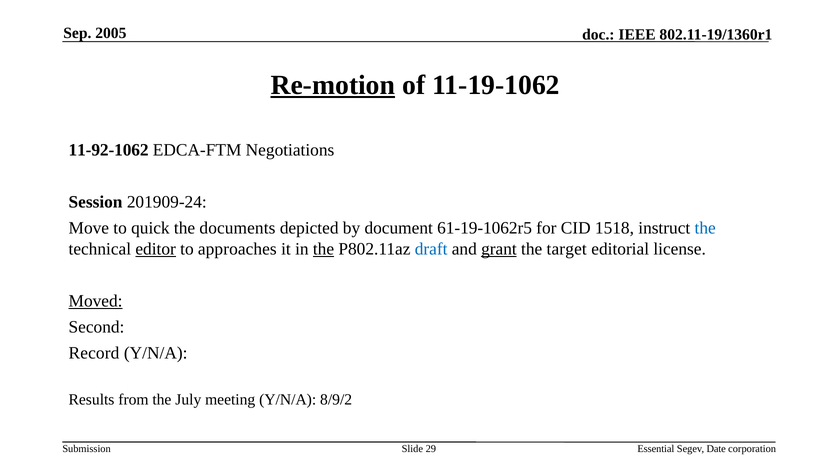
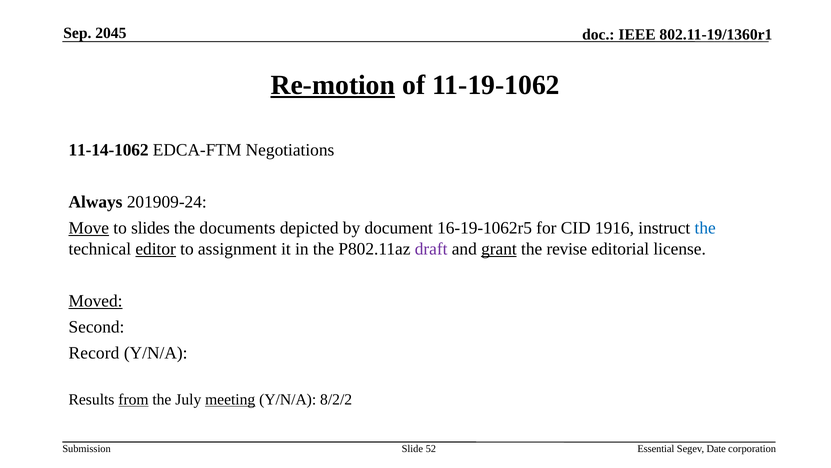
2005: 2005 -> 2045 (111, 33)
11-92-1062: 11-92-1062 -> 11-14-1062 (109, 150)
Session: Session -> Always (96, 202)
Move underline: none -> present (89, 228)
quick: quick -> slides (151, 228)
61-19-1062r5: 61-19-1062r5 -> 16-19-1062r5 (485, 228)
1518: 1518 -> 1916 (614, 228)
approaches: approaches -> assignment (237, 249)
the underline: present -> none (323, 249)
draft colour: blue -> purple (431, 249)
target: target -> revise (567, 249)
from underline: none -> present (133, 399)
meeting underline: none -> present (230, 399)
8/9/2: 8/9/2 -> 8/2/2 (336, 399)
29: 29 -> 52 (431, 448)
